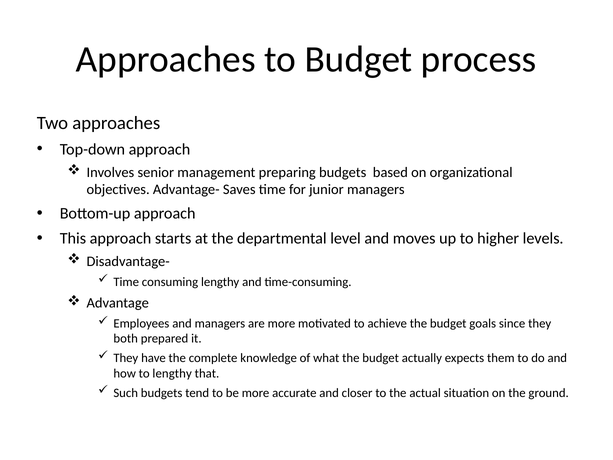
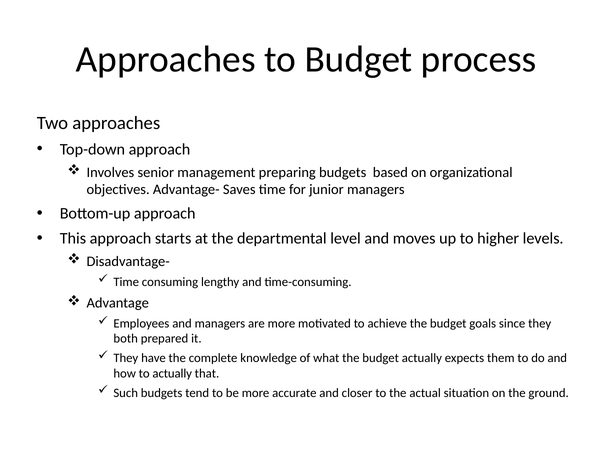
to lengthy: lengthy -> actually (172, 373)
